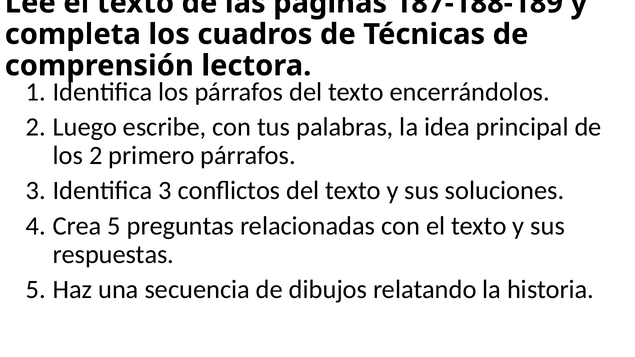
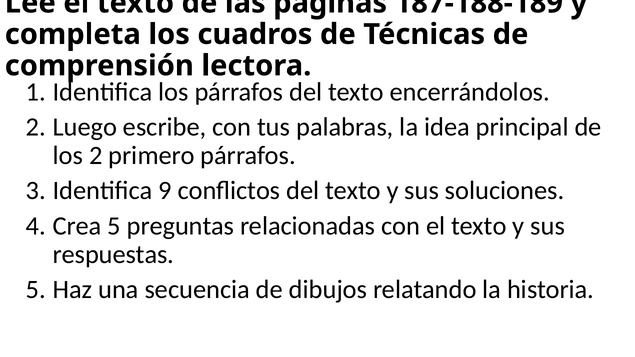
Identifica 3: 3 -> 9 (165, 191)
